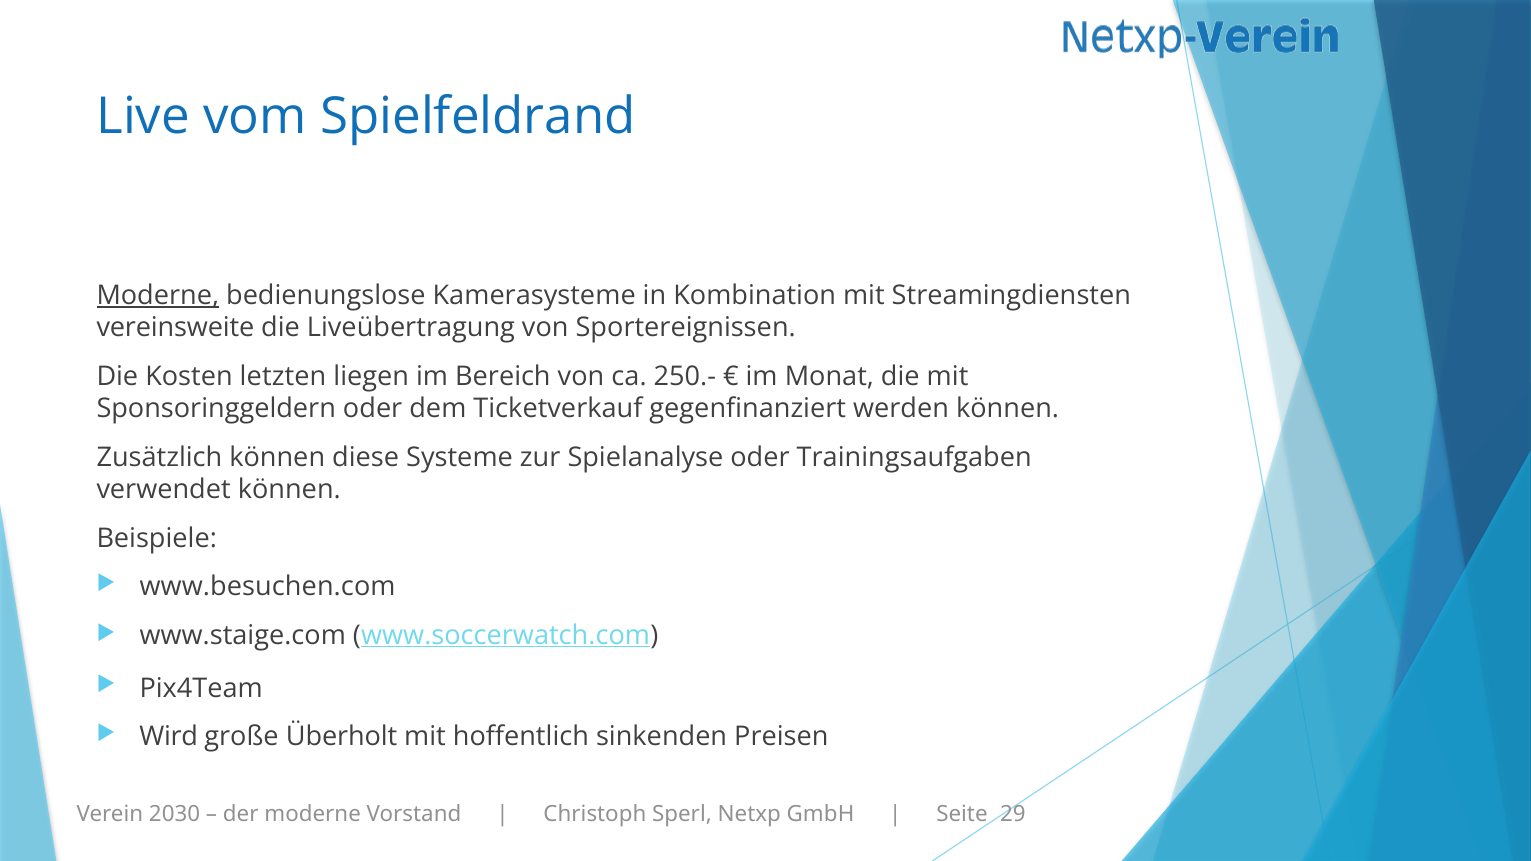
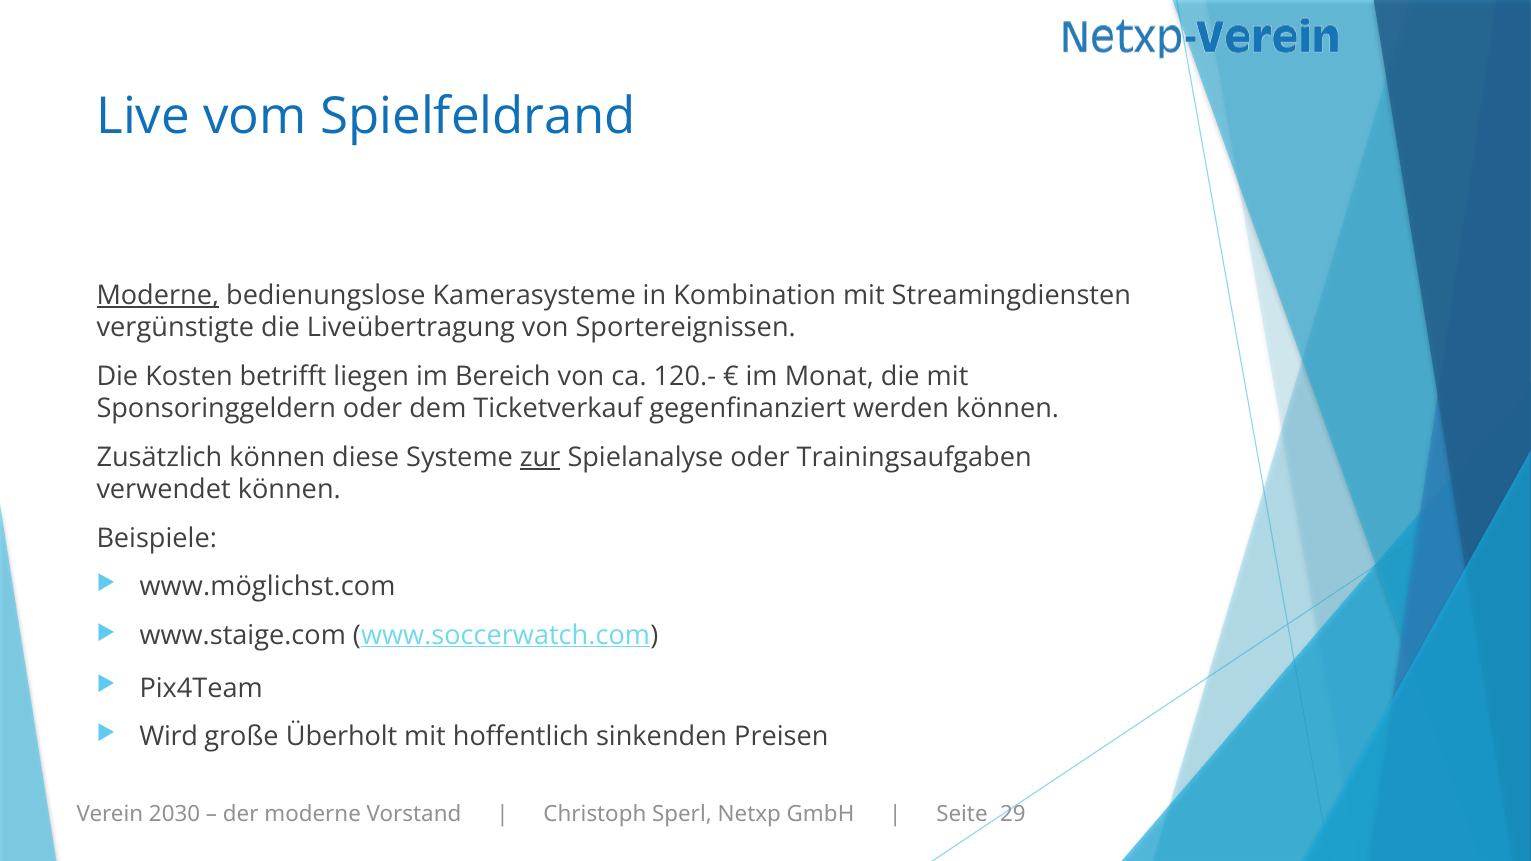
vereinsweite: vereinsweite -> vergünstigte (175, 328)
letzten: letzten -> betrifft (283, 376)
250.-: 250.- -> 120.- (685, 376)
zur underline: none -> present (540, 457)
www.besuchen.com: www.besuchen.com -> www.möglichst.com (268, 587)
